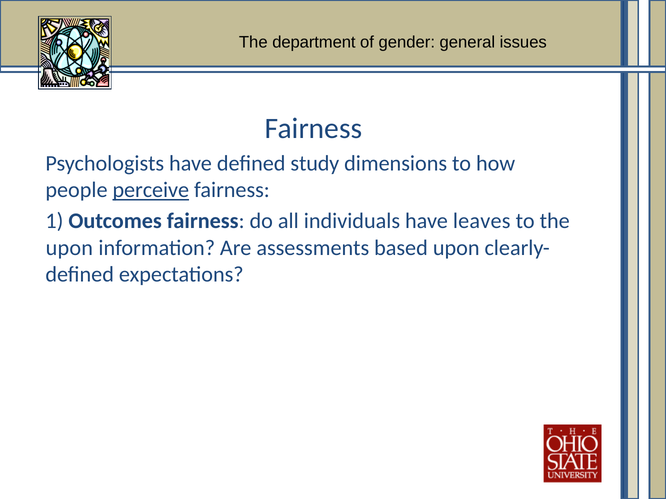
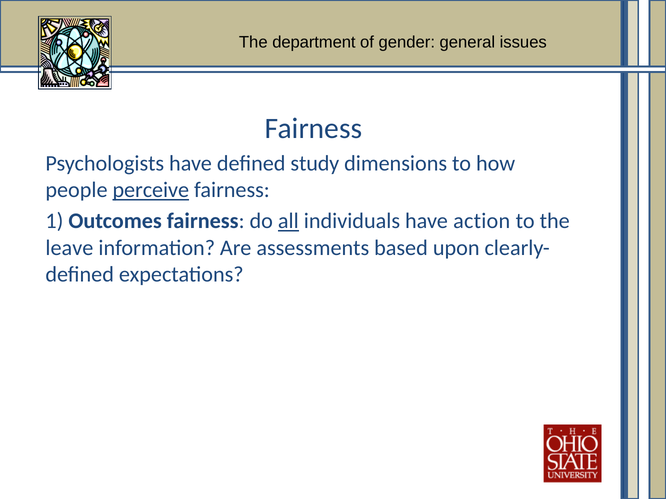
all underline: none -> present (288, 221)
leaves: leaves -> action (482, 221)
upon: upon -> leave (69, 248)
